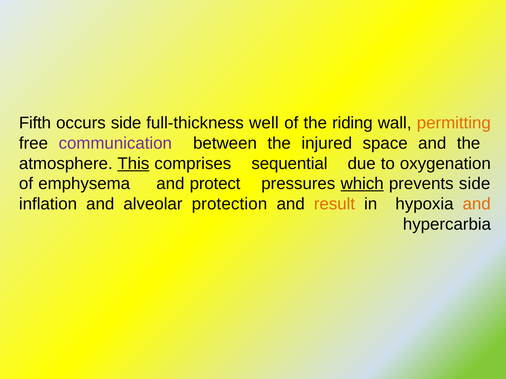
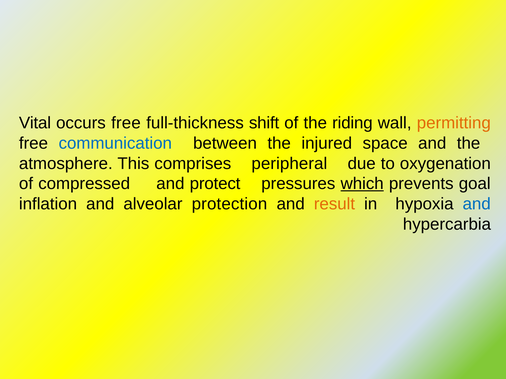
Fifth: Fifth -> Vital (35, 123)
occurs side: side -> free (126, 123)
well: well -> shift (264, 123)
communication colour: purple -> blue (115, 143)
This underline: present -> none (133, 164)
sequential: sequential -> peripheral (289, 164)
emphysema: emphysema -> compressed (84, 184)
prevents side: side -> goal (475, 184)
and colour: orange -> blue (477, 204)
